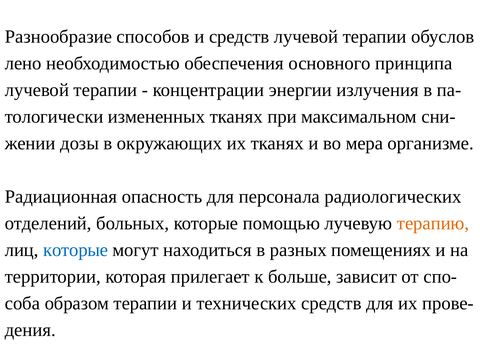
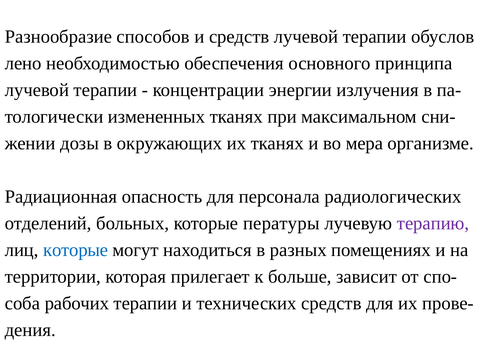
помощью: помощью -> пературы (281, 223)
терапию colour: orange -> purple (433, 223)
образом: образом -> рабочих (77, 303)
